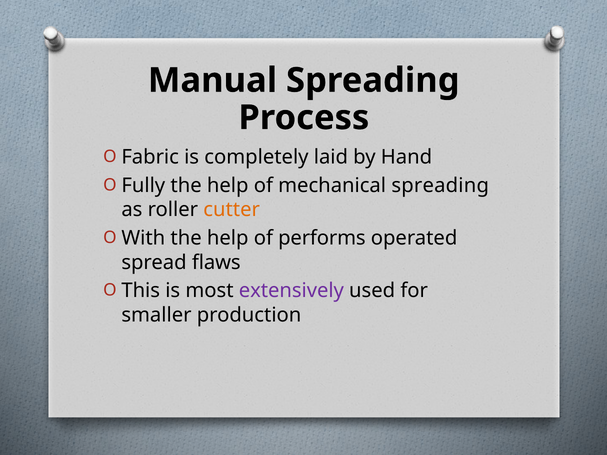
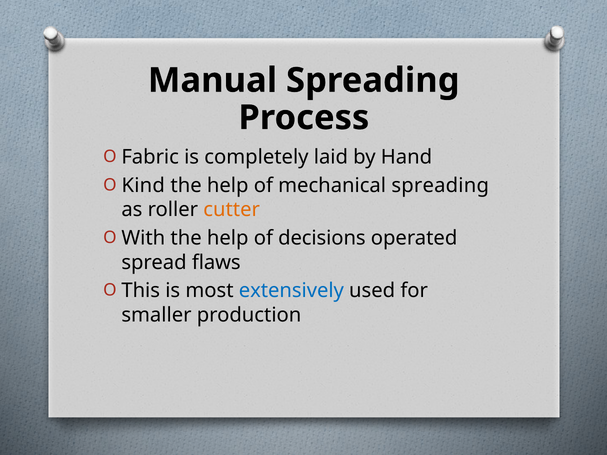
Fully: Fully -> Kind (143, 186)
performs: performs -> decisions (322, 238)
extensively colour: purple -> blue (291, 291)
